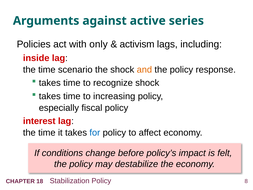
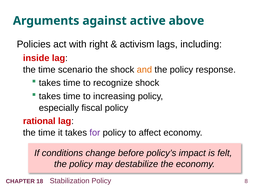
series: series -> above (186, 21)
only: only -> right (99, 44)
interest: interest -> rational (39, 121)
for colour: blue -> purple (95, 132)
